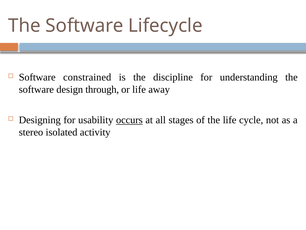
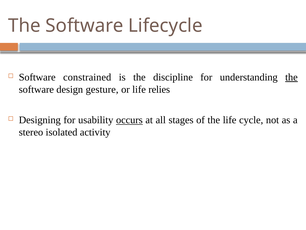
the underline: none -> present (291, 77)
through: through -> gesture (102, 89)
away: away -> relies (159, 89)
